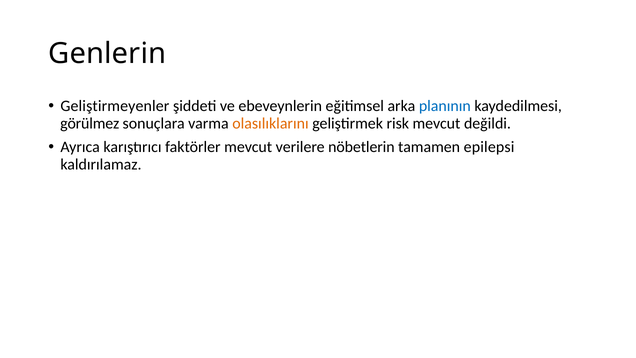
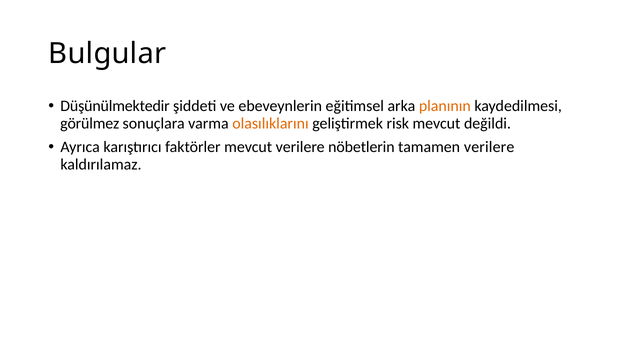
Genlerin: Genlerin -> Bulgular (107, 53)
Geliştirmeyenler: Geliştirmeyenler -> Düşünülmektedir (115, 106)
planının colour: blue -> orange (445, 106)
tamamen epilepsi: epilepsi -> verilere (489, 147)
